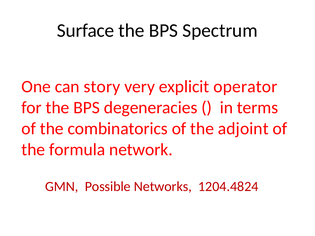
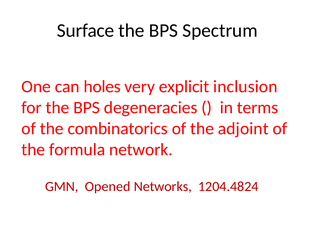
story: story -> holes (102, 87)
operator: operator -> inclusion (245, 87)
Possible: Possible -> Opened (108, 187)
